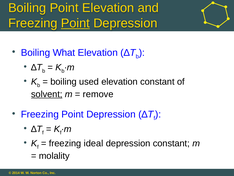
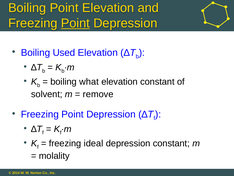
What: What -> Used (64, 53)
used: used -> what (89, 81)
solvent underline: present -> none (47, 94)
